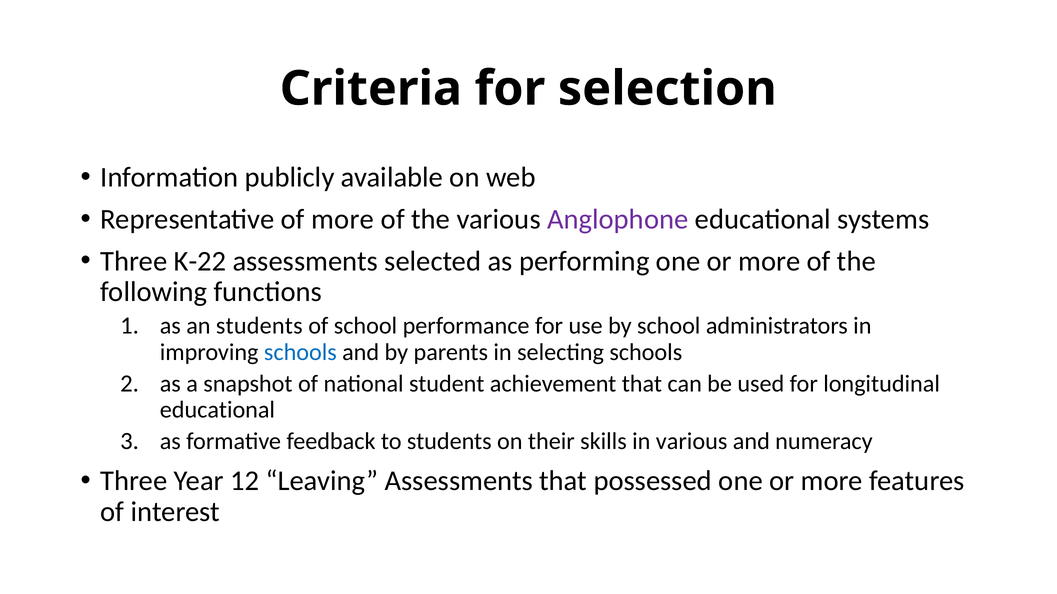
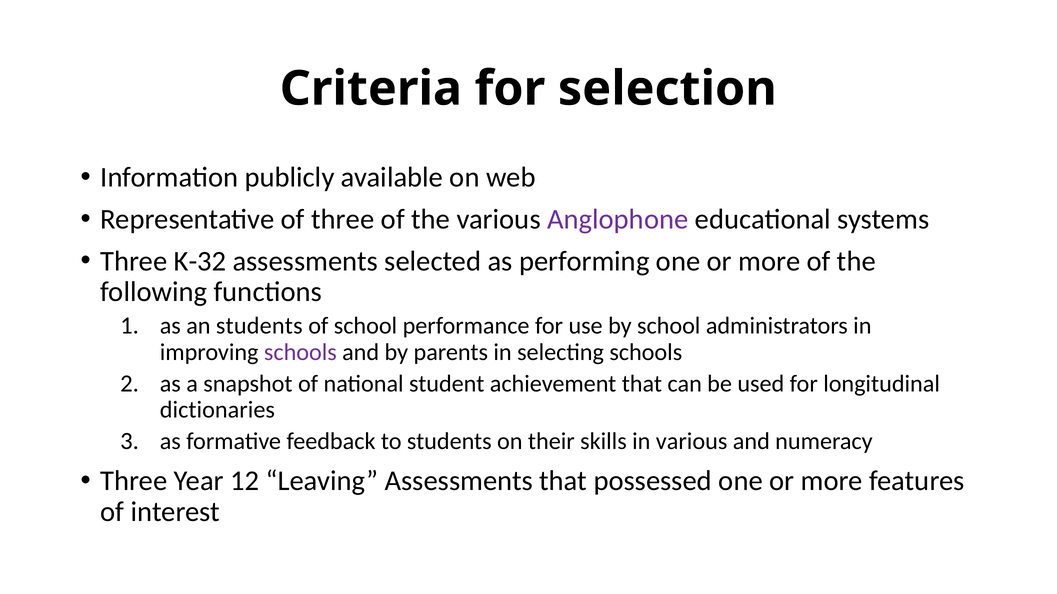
of more: more -> three (343, 219)
K-22: K-22 -> K-32 (200, 261)
schools colour: blue -> purple (300, 352)
educational: educational -> dictionaries (217, 410)
